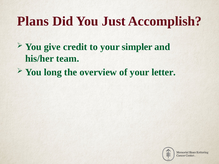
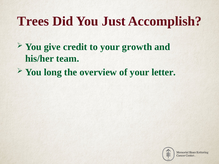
Plans: Plans -> Trees (33, 21)
simpler: simpler -> growth (137, 47)
